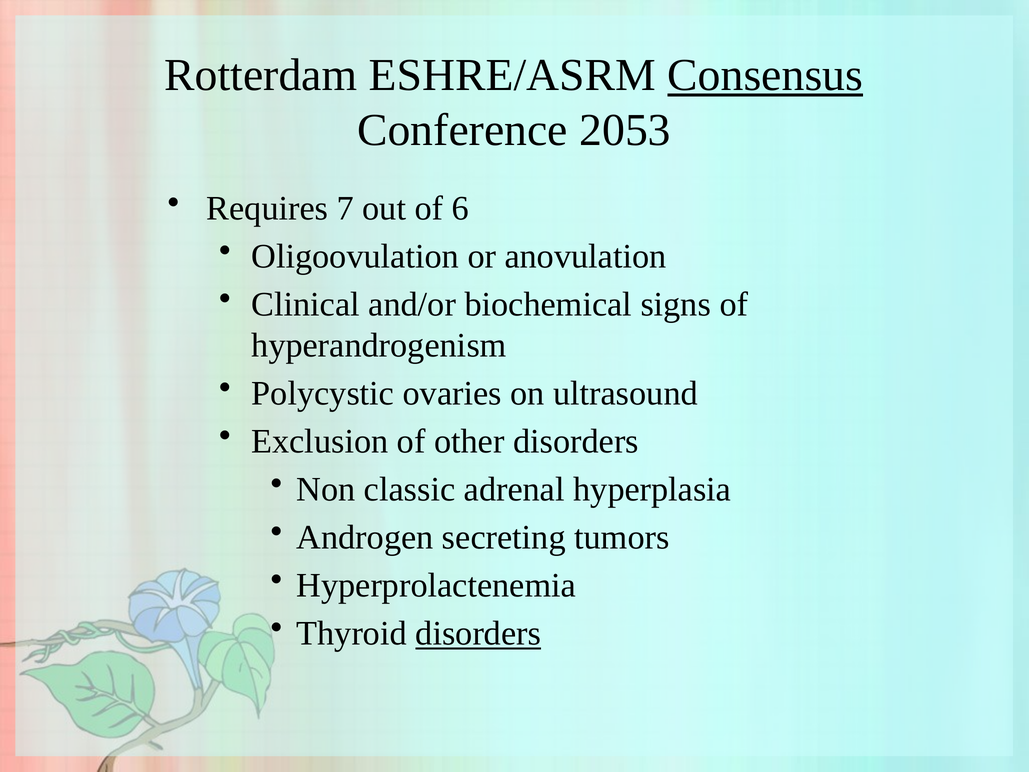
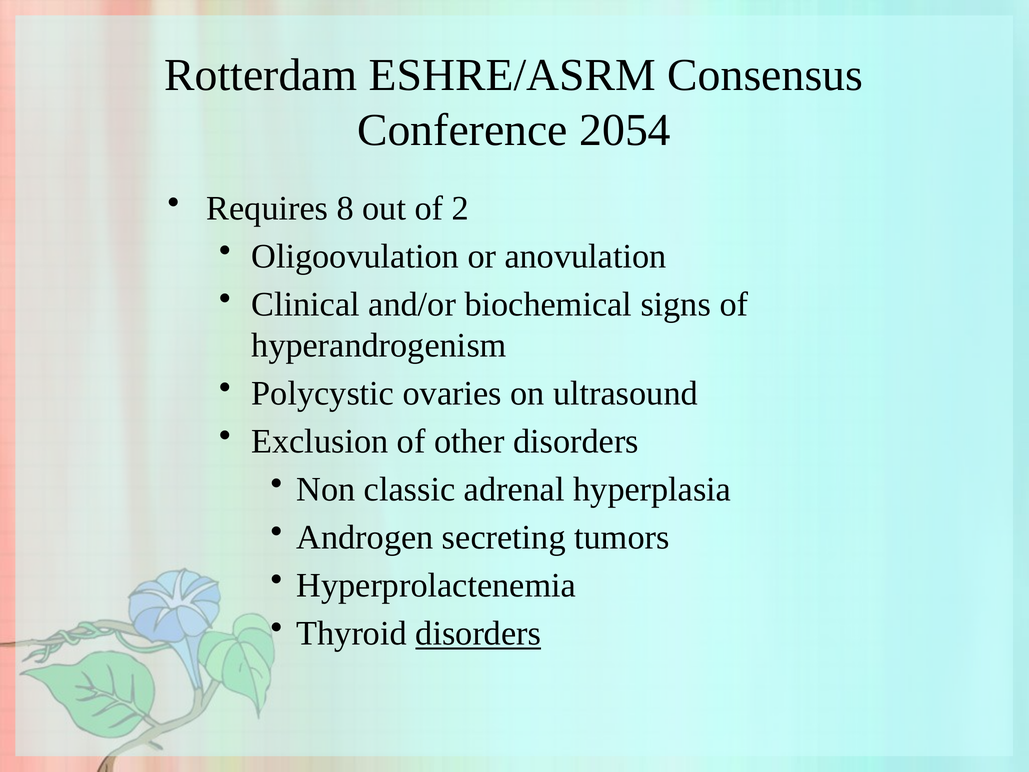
Consensus underline: present -> none (765, 75)
2053: 2053 -> 2054 (625, 130)
7: 7 -> 8 (345, 208)
6: 6 -> 2 (461, 208)
